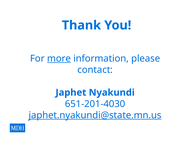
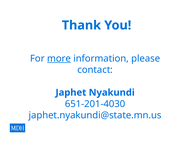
japhet.nyakundi@state.mn.us underline: present -> none (95, 116)
